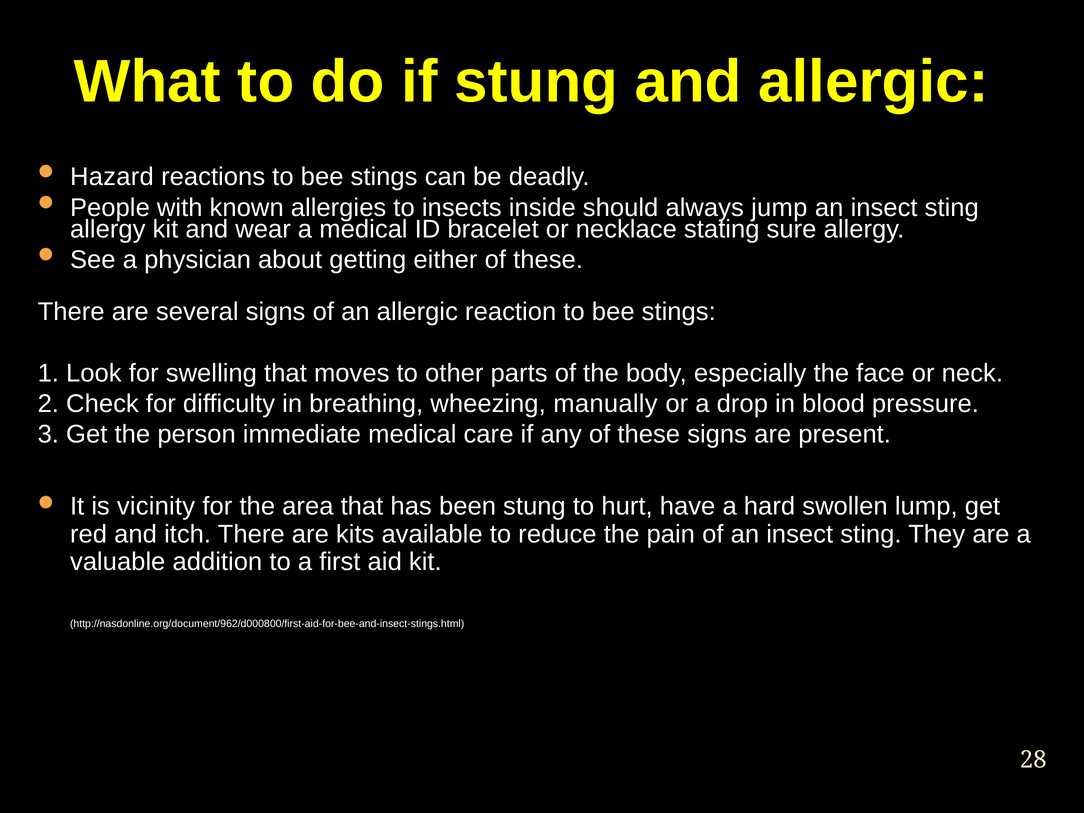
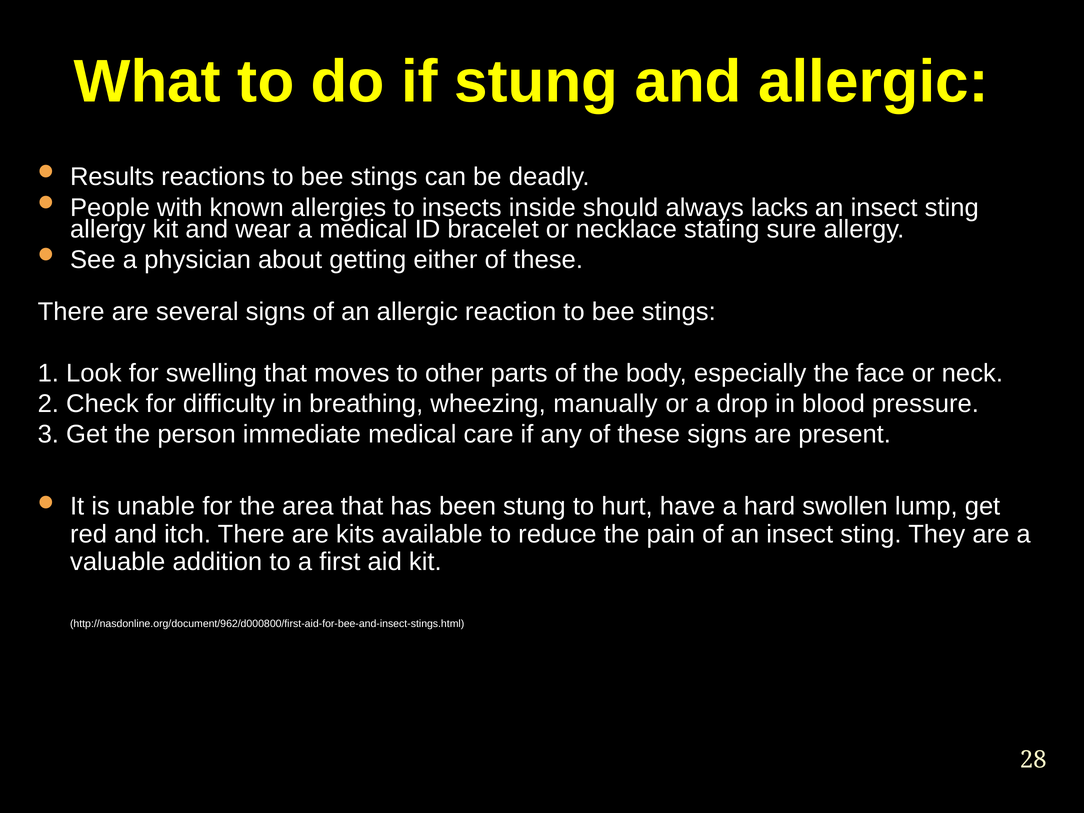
Hazard: Hazard -> Results (112, 177)
jump: jump -> lacks (780, 208)
vicinity: vicinity -> unable (156, 506)
